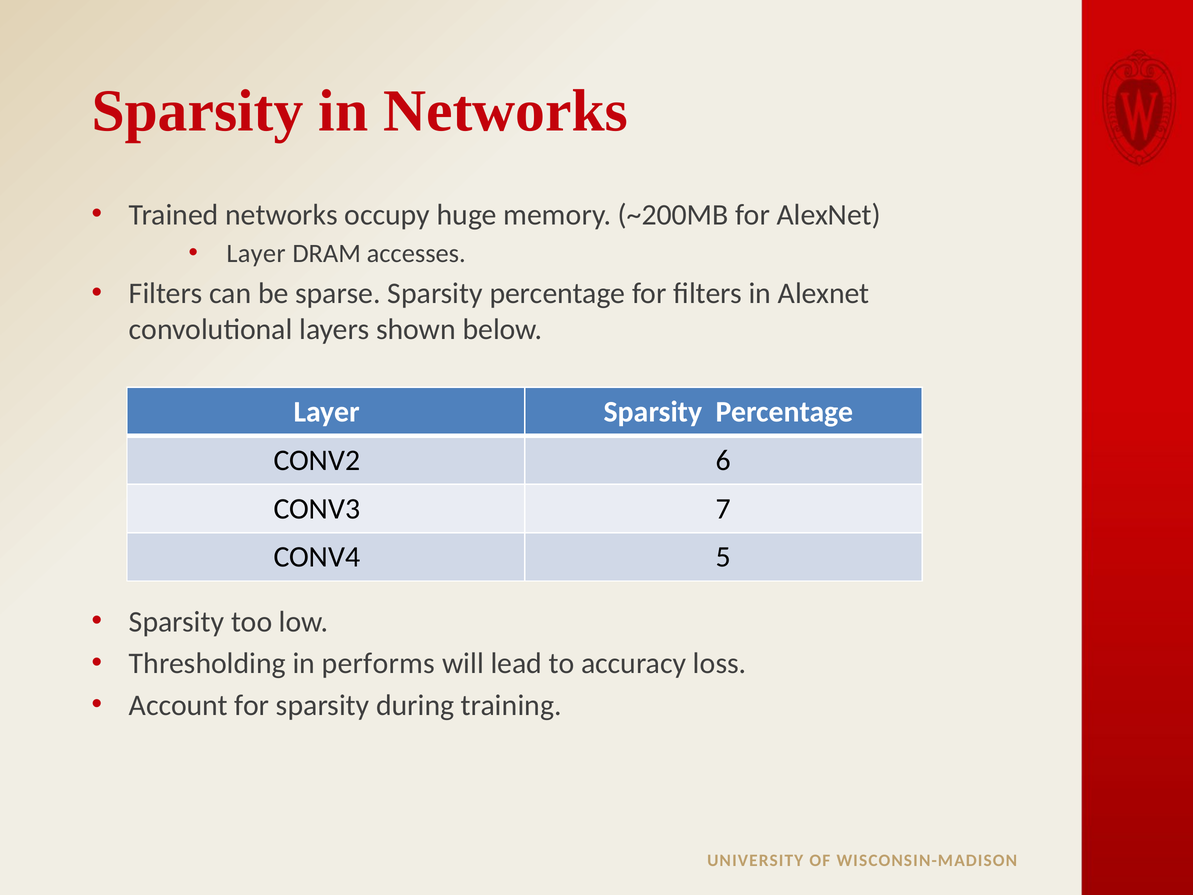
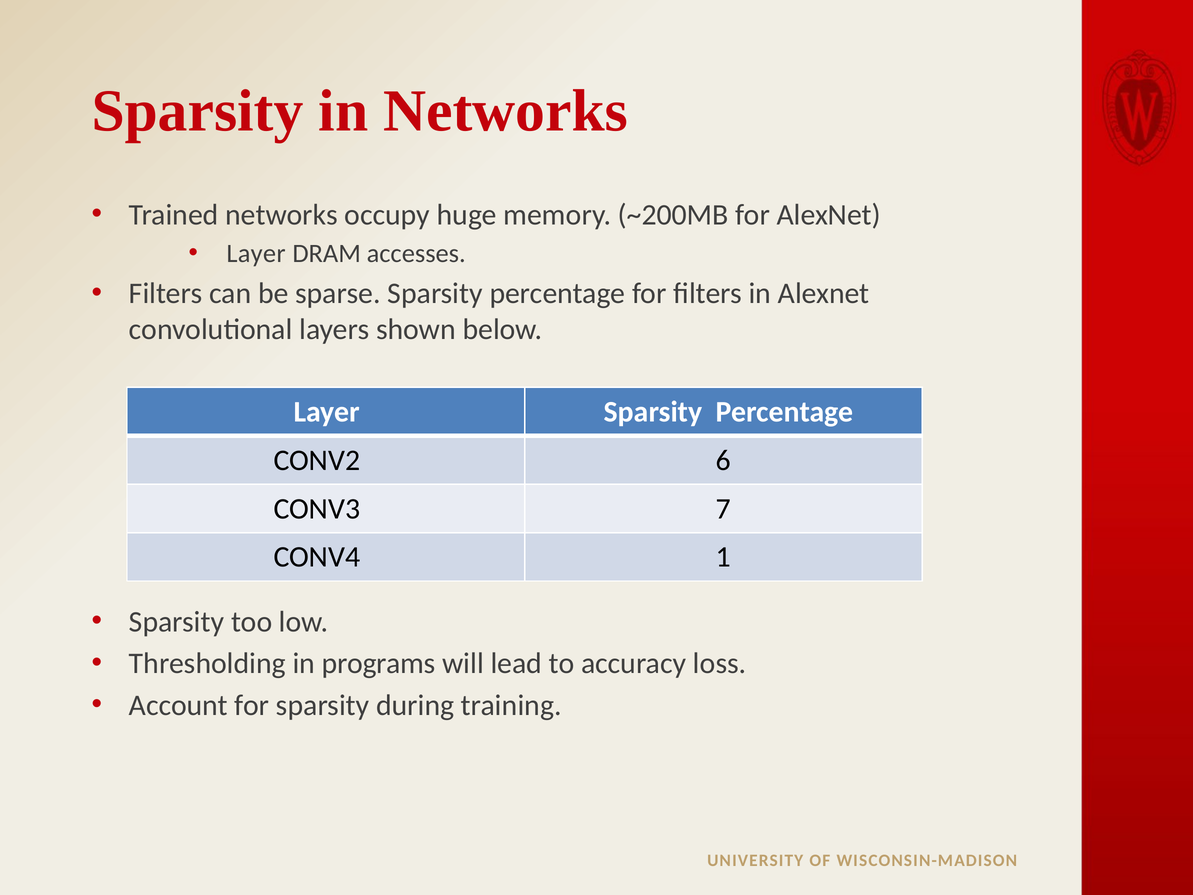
5: 5 -> 1 (723, 557)
performs: performs -> programs (379, 663)
